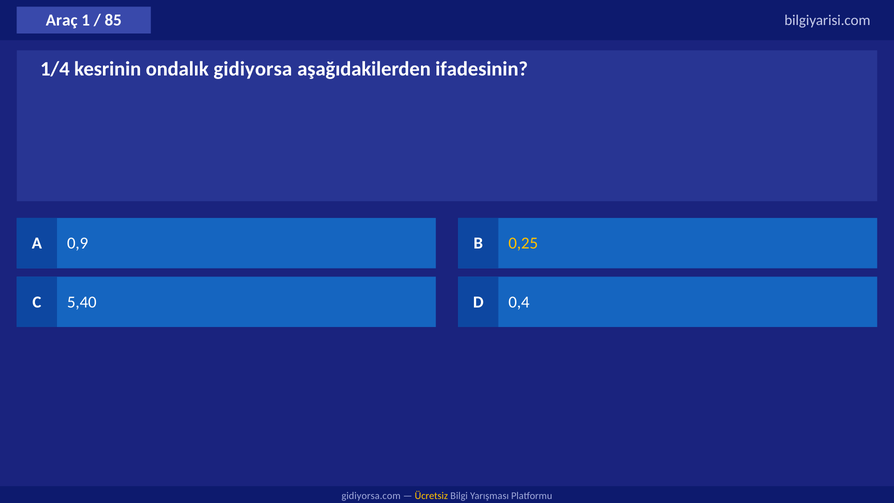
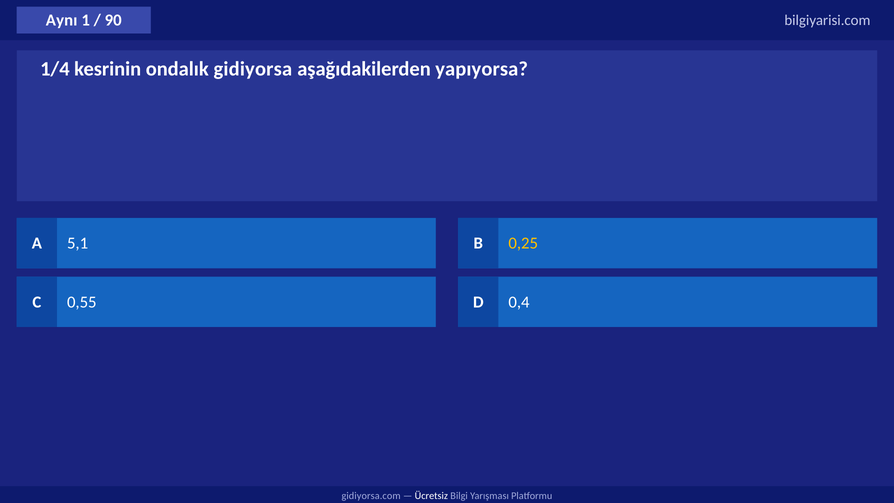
Araç: Araç -> Aynı (62, 20)
85: 85 -> 90 (113, 20)
ifadesinin: ifadesinin -> yapıyorsa (482, 69)
0,9: 0,9 -> 5,1 (78, 243)
5,40: 5,40 -> 0,55 (82, 302)
Ücretsiz colour: yellow -> white (431, 496)
